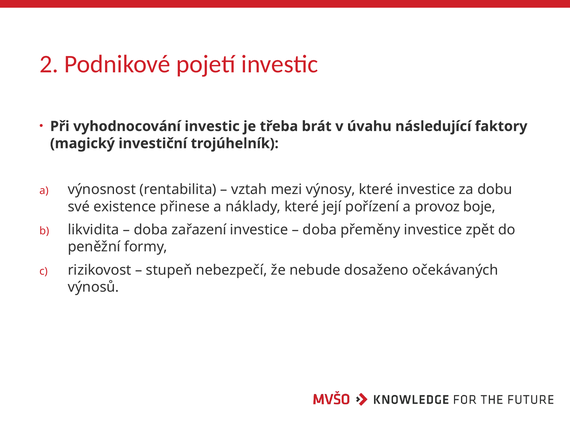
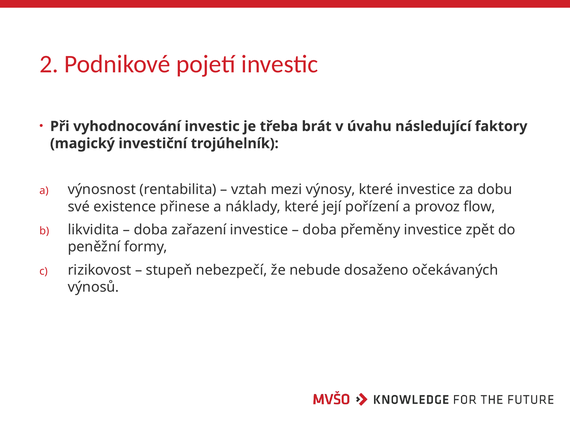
boje: boje -> flow (479, 206)
